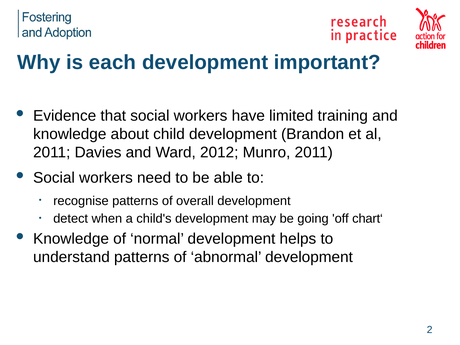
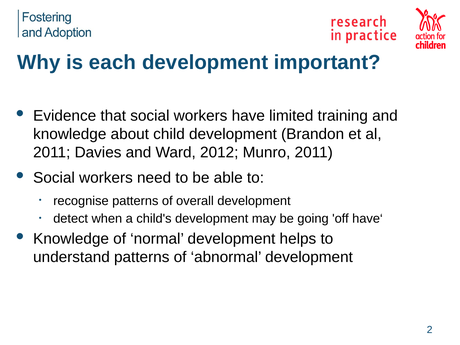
chart‘: chart‘ -> have‘ (368, 219)
